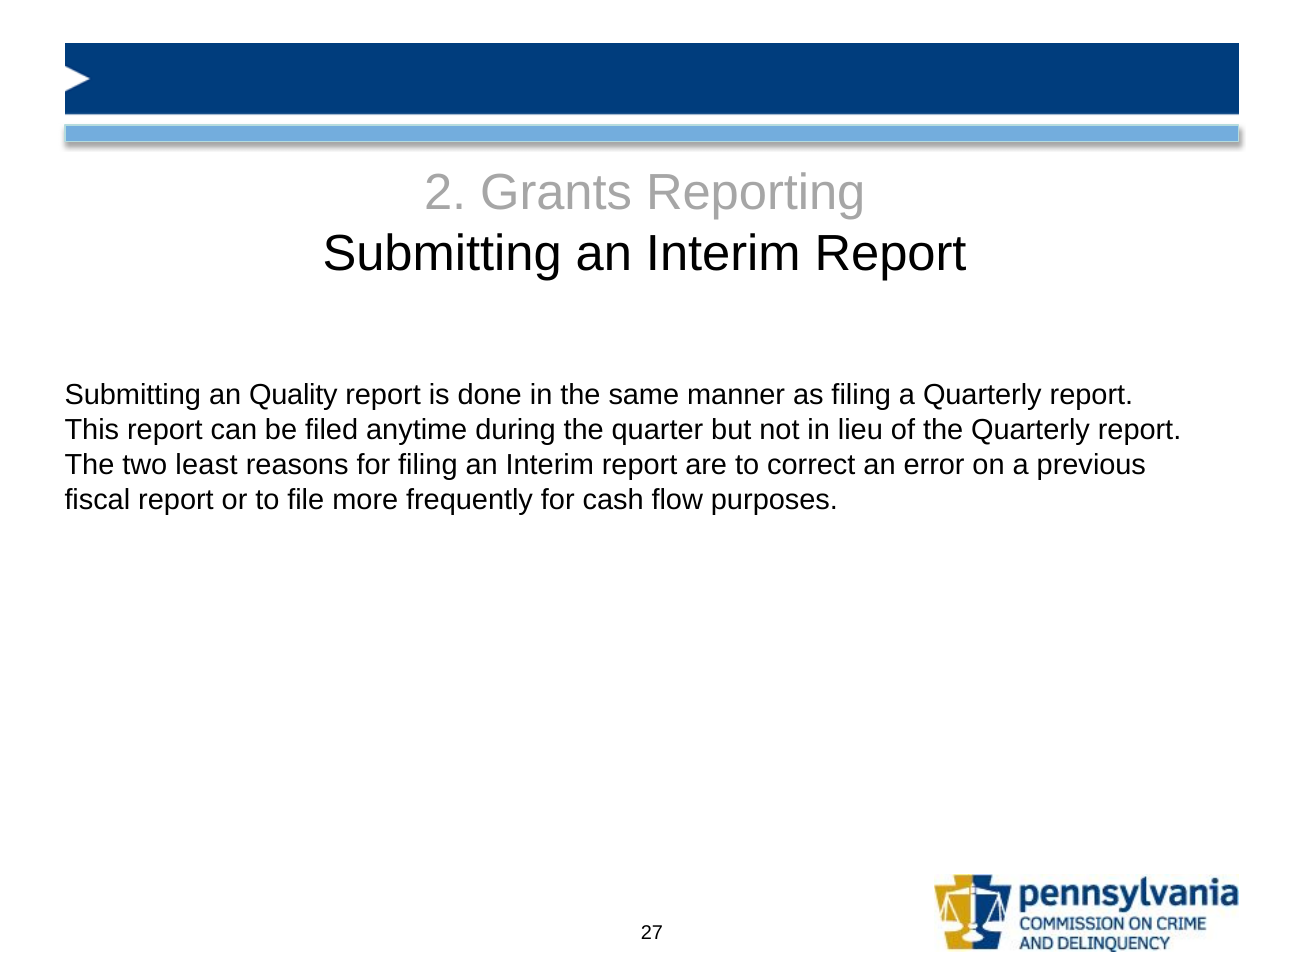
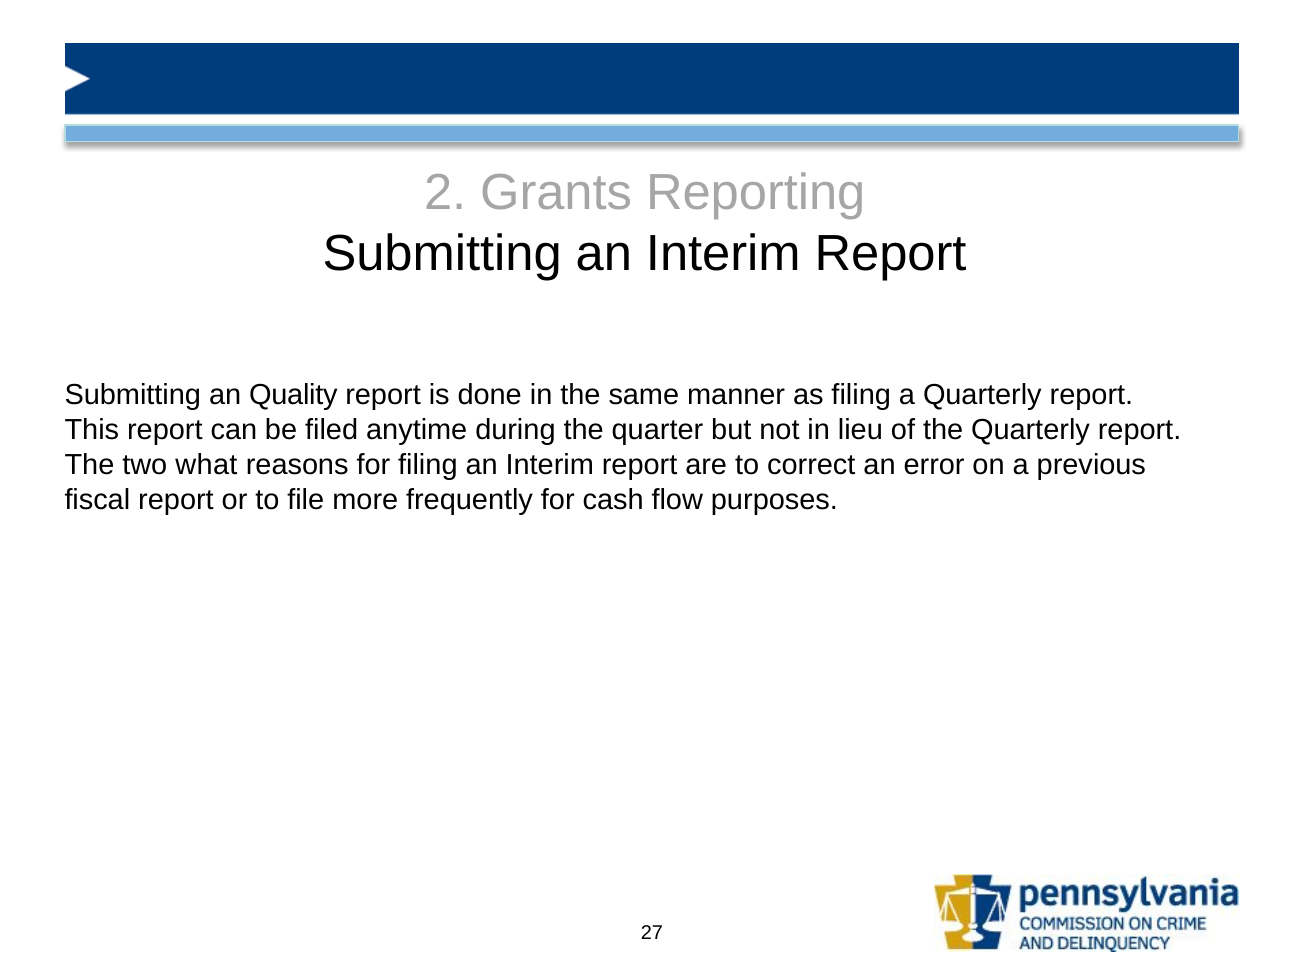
least: least -> what (206, 465)
